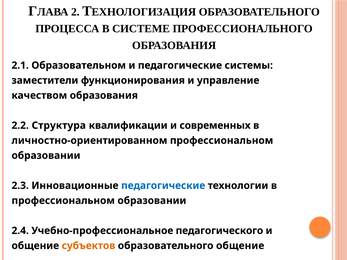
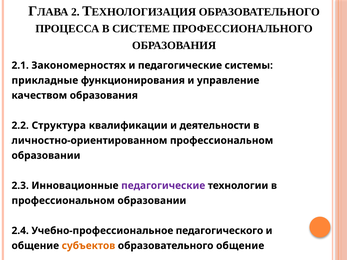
Образовательном: Образовательном -> Закономерностях (79, 65)
заместители: заместители -> прикладные (45, 80)
современных: современных -> деятельности (215, 126)
педагогические colour: blue -> purple (163, 186)
